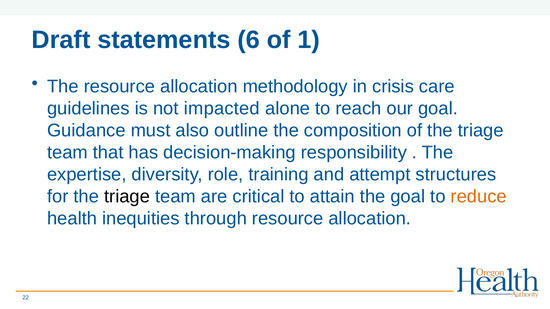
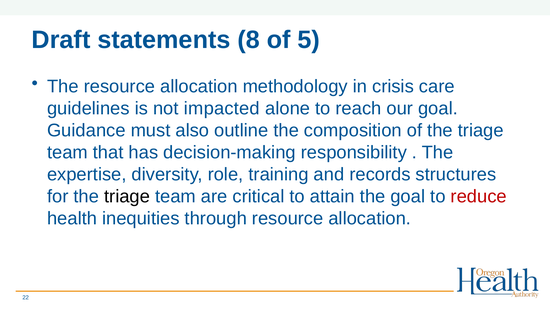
6: 6 -> 8 (249, 40)
1: 1 -> 5 (309, 40)
attempt: attempt -> records (380, 175)
reduce colour: orange -> red (479, 197)
